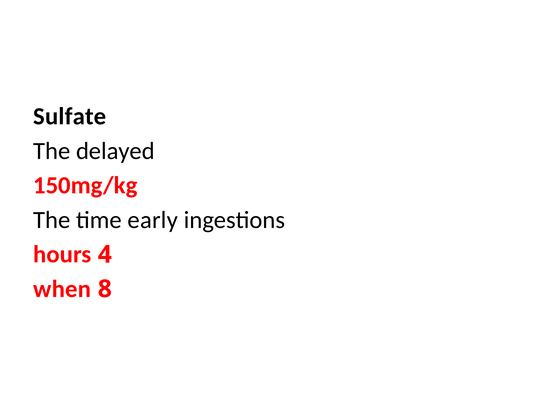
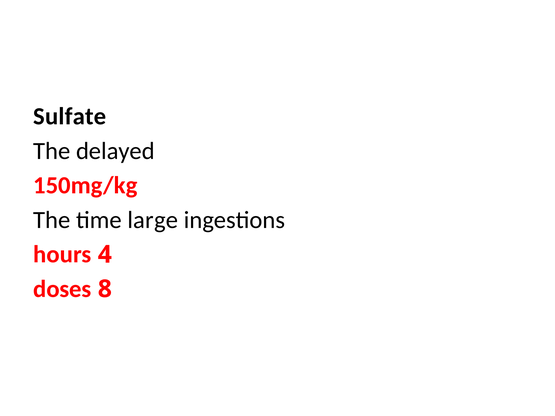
early: early -> large (153, 220)
when: when -> doses (62, 289)
